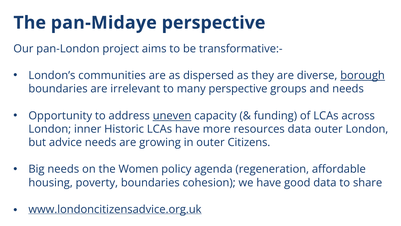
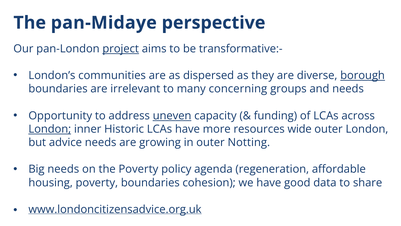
project underline: none -> present (121, 49)
many perspective: perspective -> concerning (238, 89)
London underline: none -> present (50, 129)
resources data: data -> wide (300, 129)
Citizens: Citizens -> Notting (249, 142)
the Women: Women -> Poverty (138, 169)
